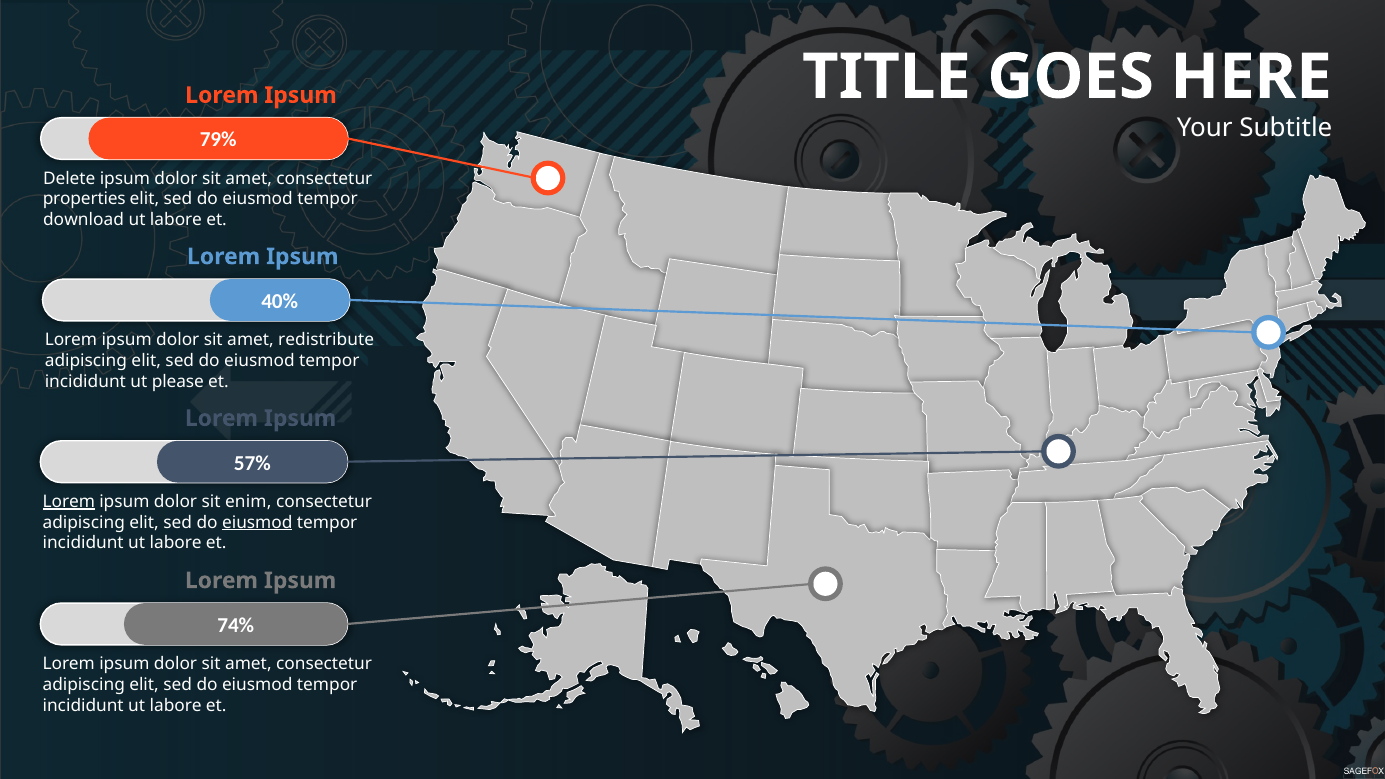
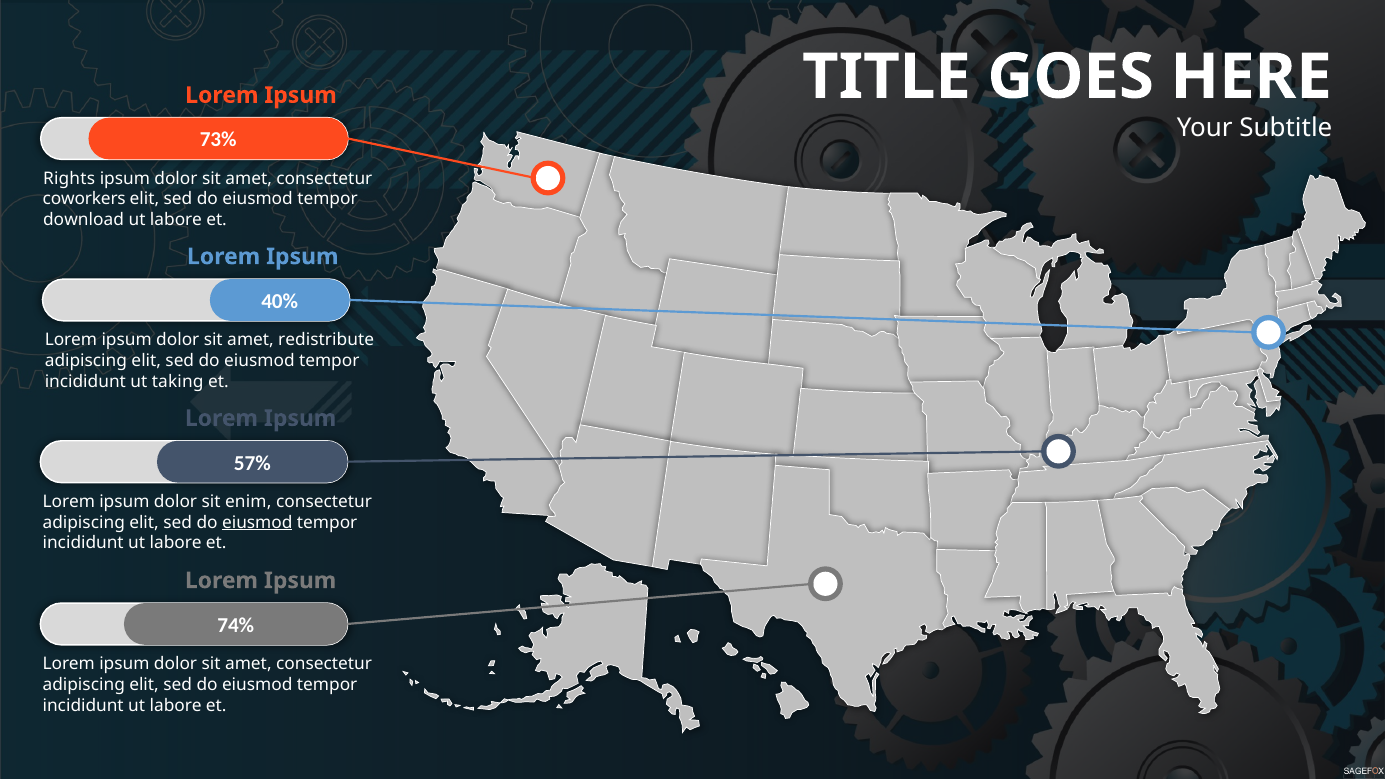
79%: 79% -> 73% (218, 140)
Delete: Delete -> Rights (69, 178)
properties: properties -> coworkers (84, 199)
please: please -> taking (178, 381)
Lorem underline: present -> none (69, 502)
